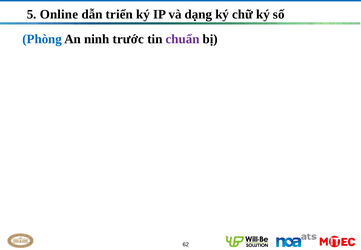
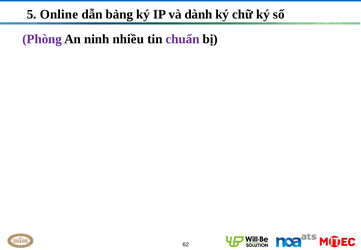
triển: triển -> bảng (119, 14)
dạng: dạng -> dành (198, 14)
Phòng colour: blue -> purple (42, 39)
trước: trước -> nhiều (128, 39)
